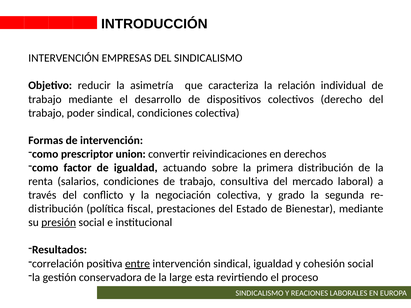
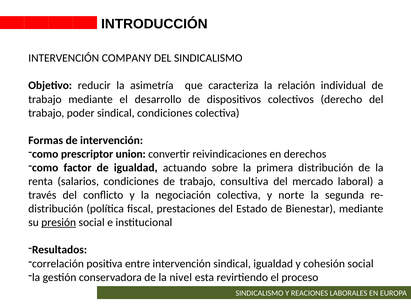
EMPRESAS: EMPRESAS -> COMPANY (127, 58)
grado: grado -> norte (291, 195)
entre underline: present -> none (138, 264)
large: large -> nivel (181, 278)
